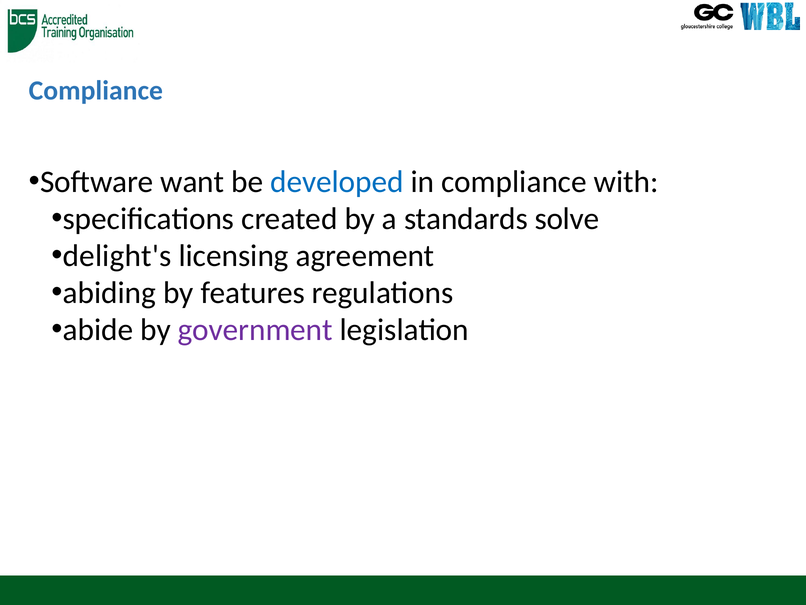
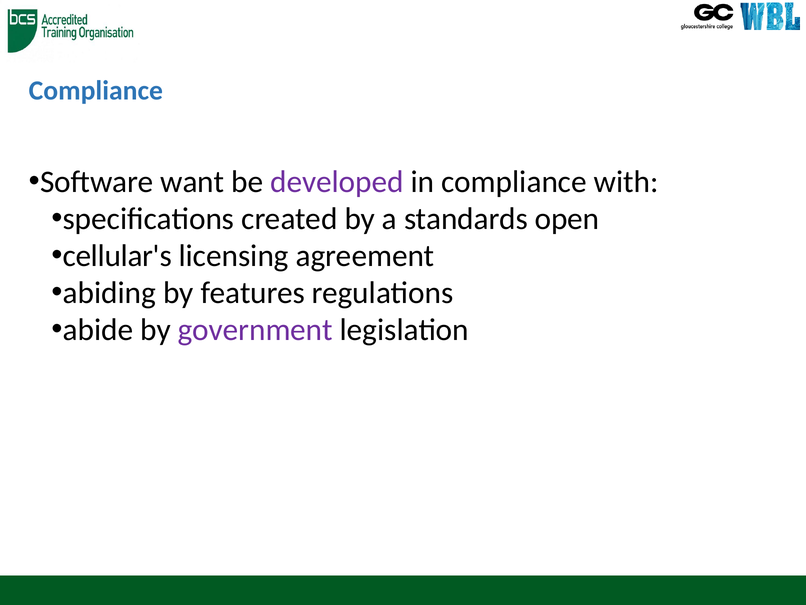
developed colour: blue -> purple (337, 182)
solve: solve -> open (567, 219)
delight's: delight's -> cellular's (117, 256)
